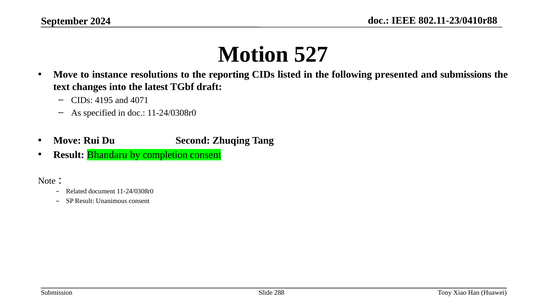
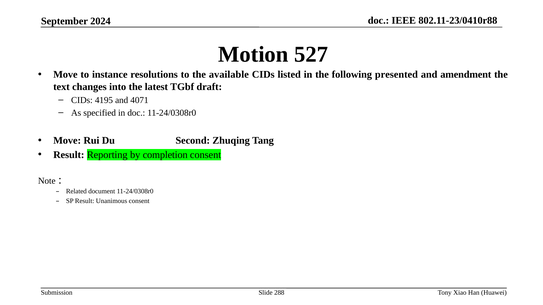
reporting: reporting -> available (229, 75)
submissions: submissions -> amendment (466, 75)
Bhandaru: Bhandaru -> Reporting (107, 155)
